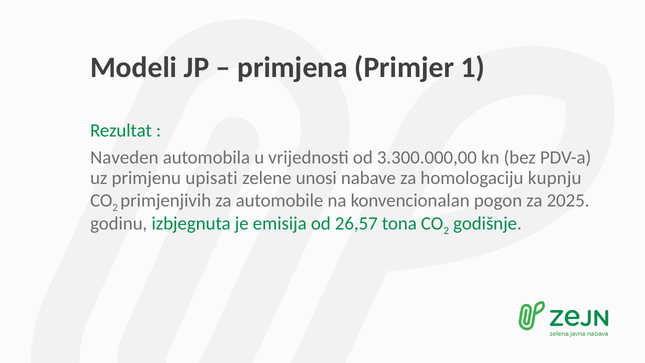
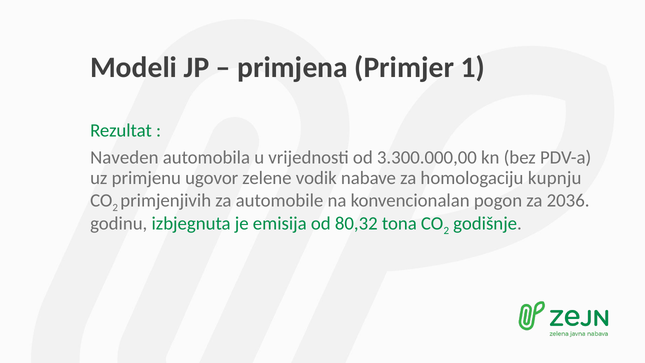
upisati: upisati -> ugovor (212, 178)
unosi: unosi -> vodik (316, 178)
2025: 2025 -> 2036 (568, 200)
26,57: 26,57 -> 80,32 (356, 223)
